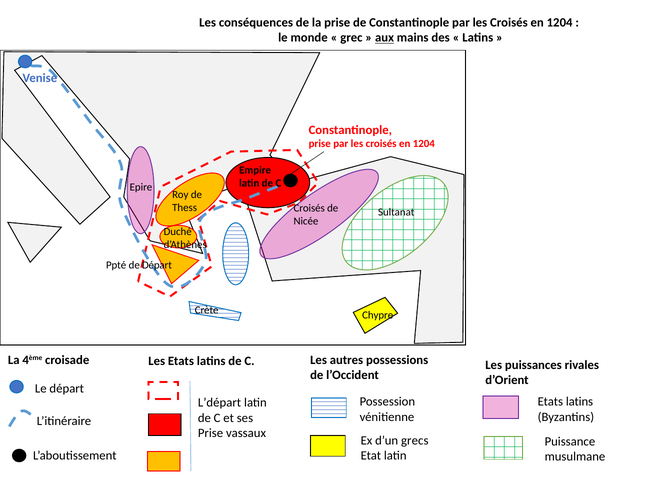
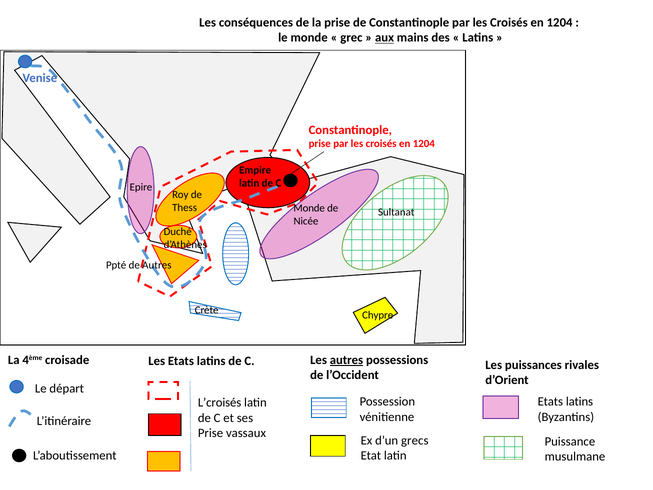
Croisés: Croisés -> Monde (309, 208)
de Départ: Départ -> Autres (157, 265)
autres underline: none -> present (346, 360)
L’départ: L’départ -> L’croisés (220, 402)
